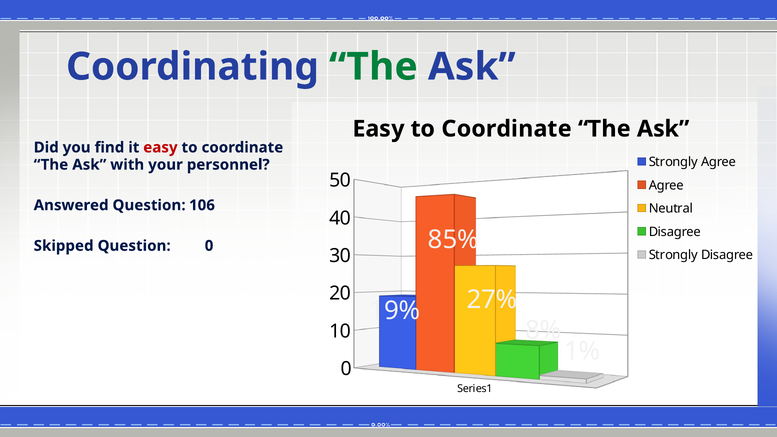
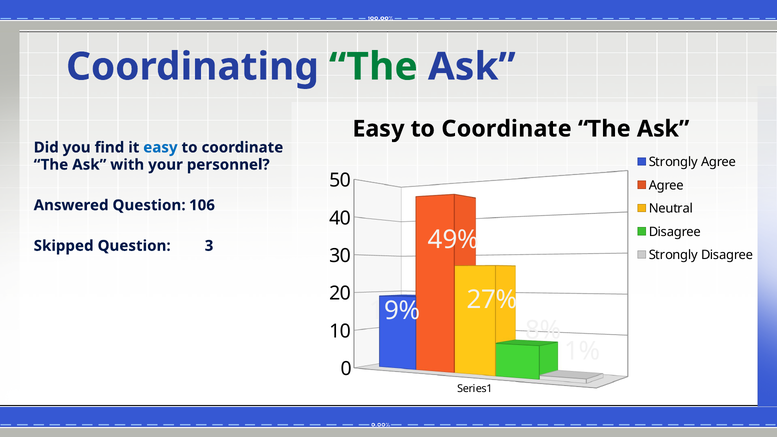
easy colour: red -> blue (160, 147)
85%: 85% -> 49% (453, 240)
Question 0: 0 -> 3 (209, 246)
